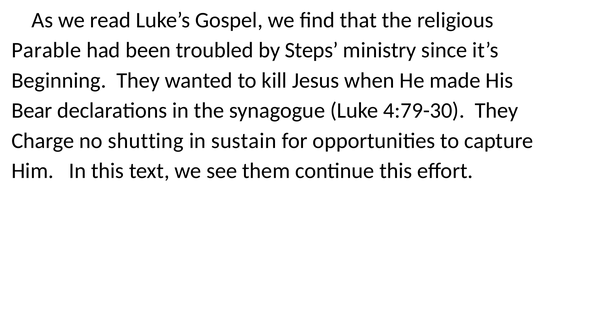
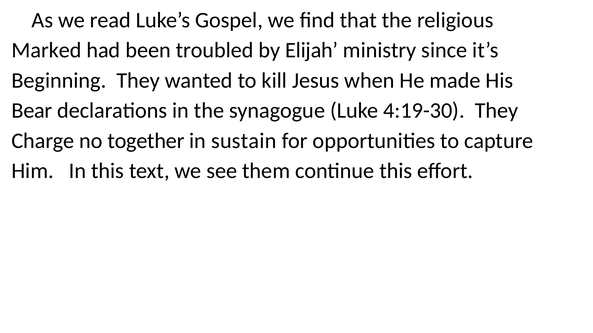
Parable: Parable -> Marked (46, 50)
Steps: Steps -> Elijah (312, 50)
4:79-30: 4:79-30 -> 4:19-30 (424, 111)
shutting: shutting -> together (146, 141)
